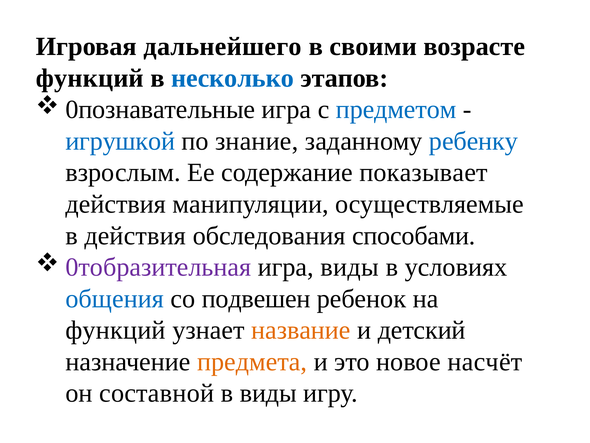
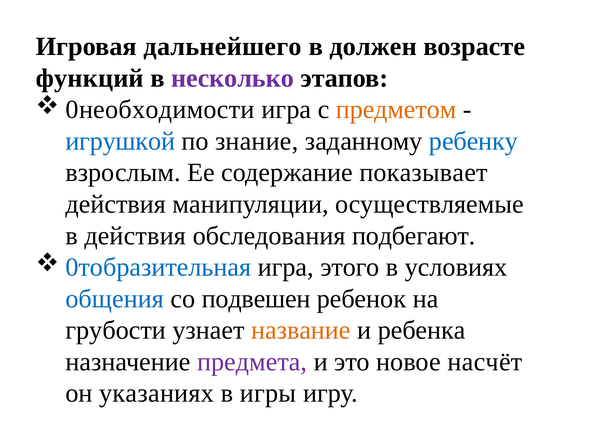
своими: своими -> должен (373, 47)
несколько colour: blue -> purple (233, 78)
0познавательные: 0познавательные -> 0необходимости (160, 110)
предметом colour: blue -> orange (396, 110)
способами: способами -> подбегают (414, 235)
0тобразительная colour: purple -> blue (158, 267)
игра виды: виды -> этого (350, 267)
функций: функций -> грубости (116, 330)
детский: детский -> ребенка (422, 330)
предмета colour: orange -> purple (252, 361)
составной: составной -> указаниях (157, 393)
в виды: виды -> игры (268, 393)
